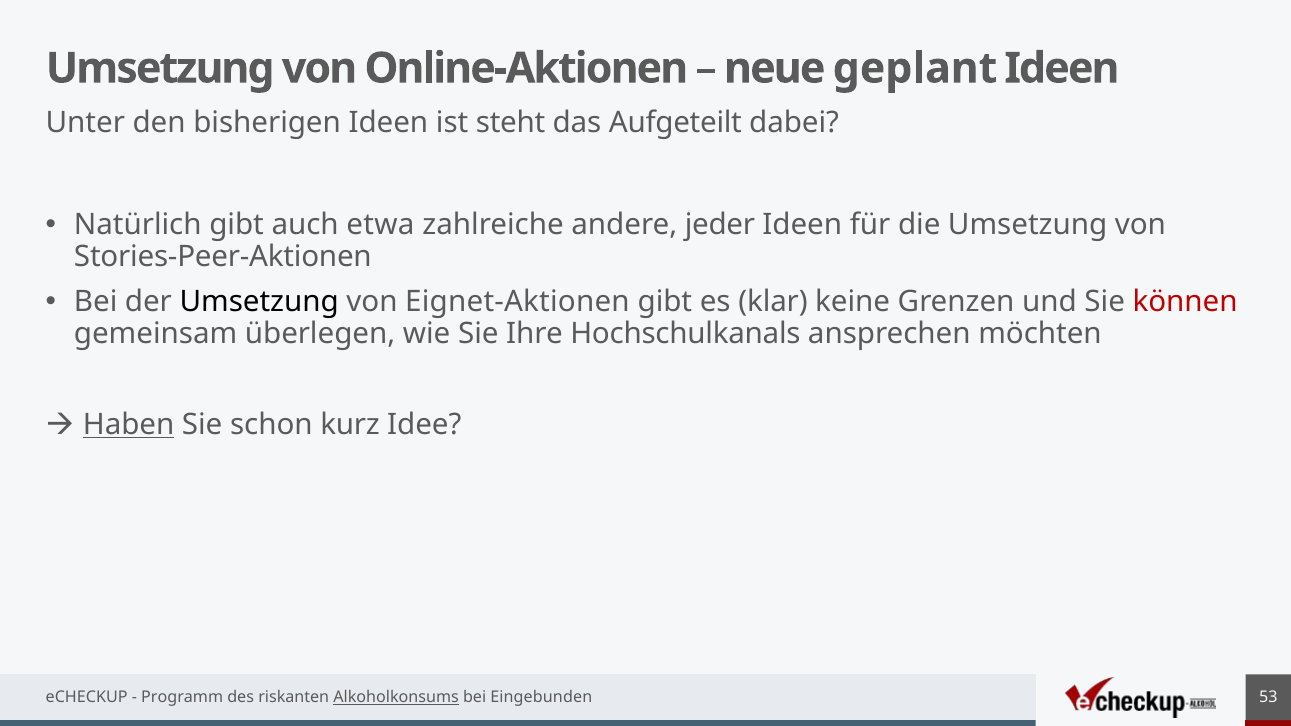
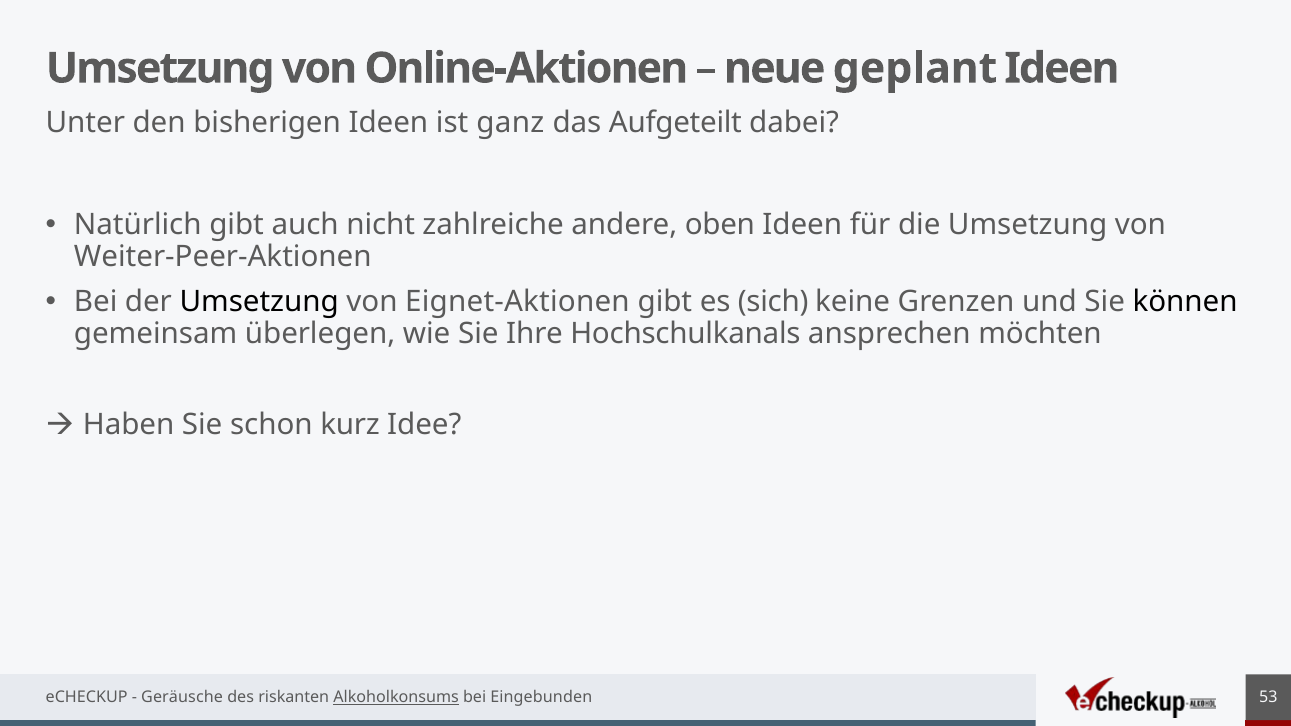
steht: steht -> ganz (510, 123)
etwa: etwa -> nicht (381, 225)
jeder: jeder -> oben (720, 225)
Stories-Peer-Aktionen: Stories-Peer-Aktionen -> Weiter-Peer-Aktionen (223, 257)
klar: klar -> sich (773, 302)
können colour: red -> black (1185, 302)
Haben underline: present -> none (129, 425)
Programm: Programm -> Geräusche (182, 697)
